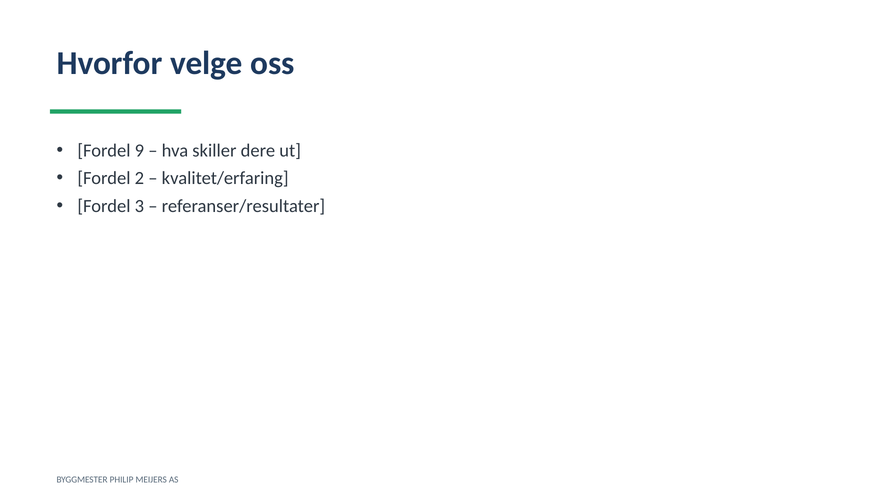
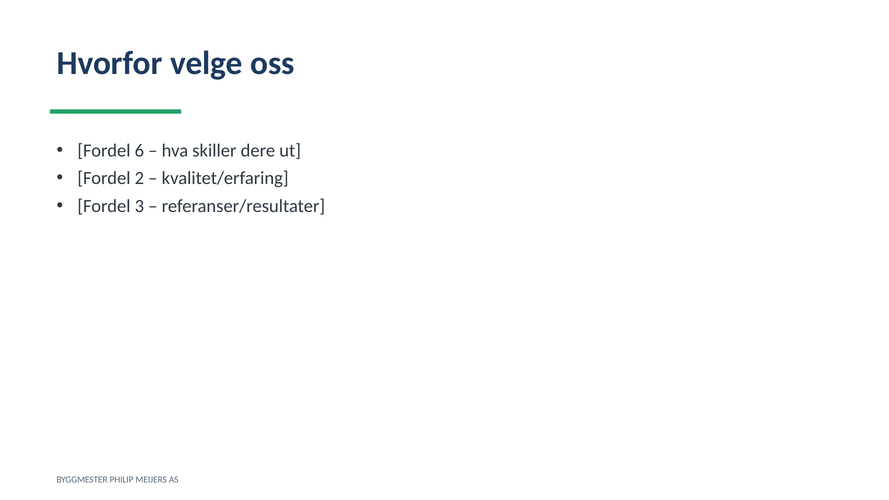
9: 9 -> 6 (139, 151)
